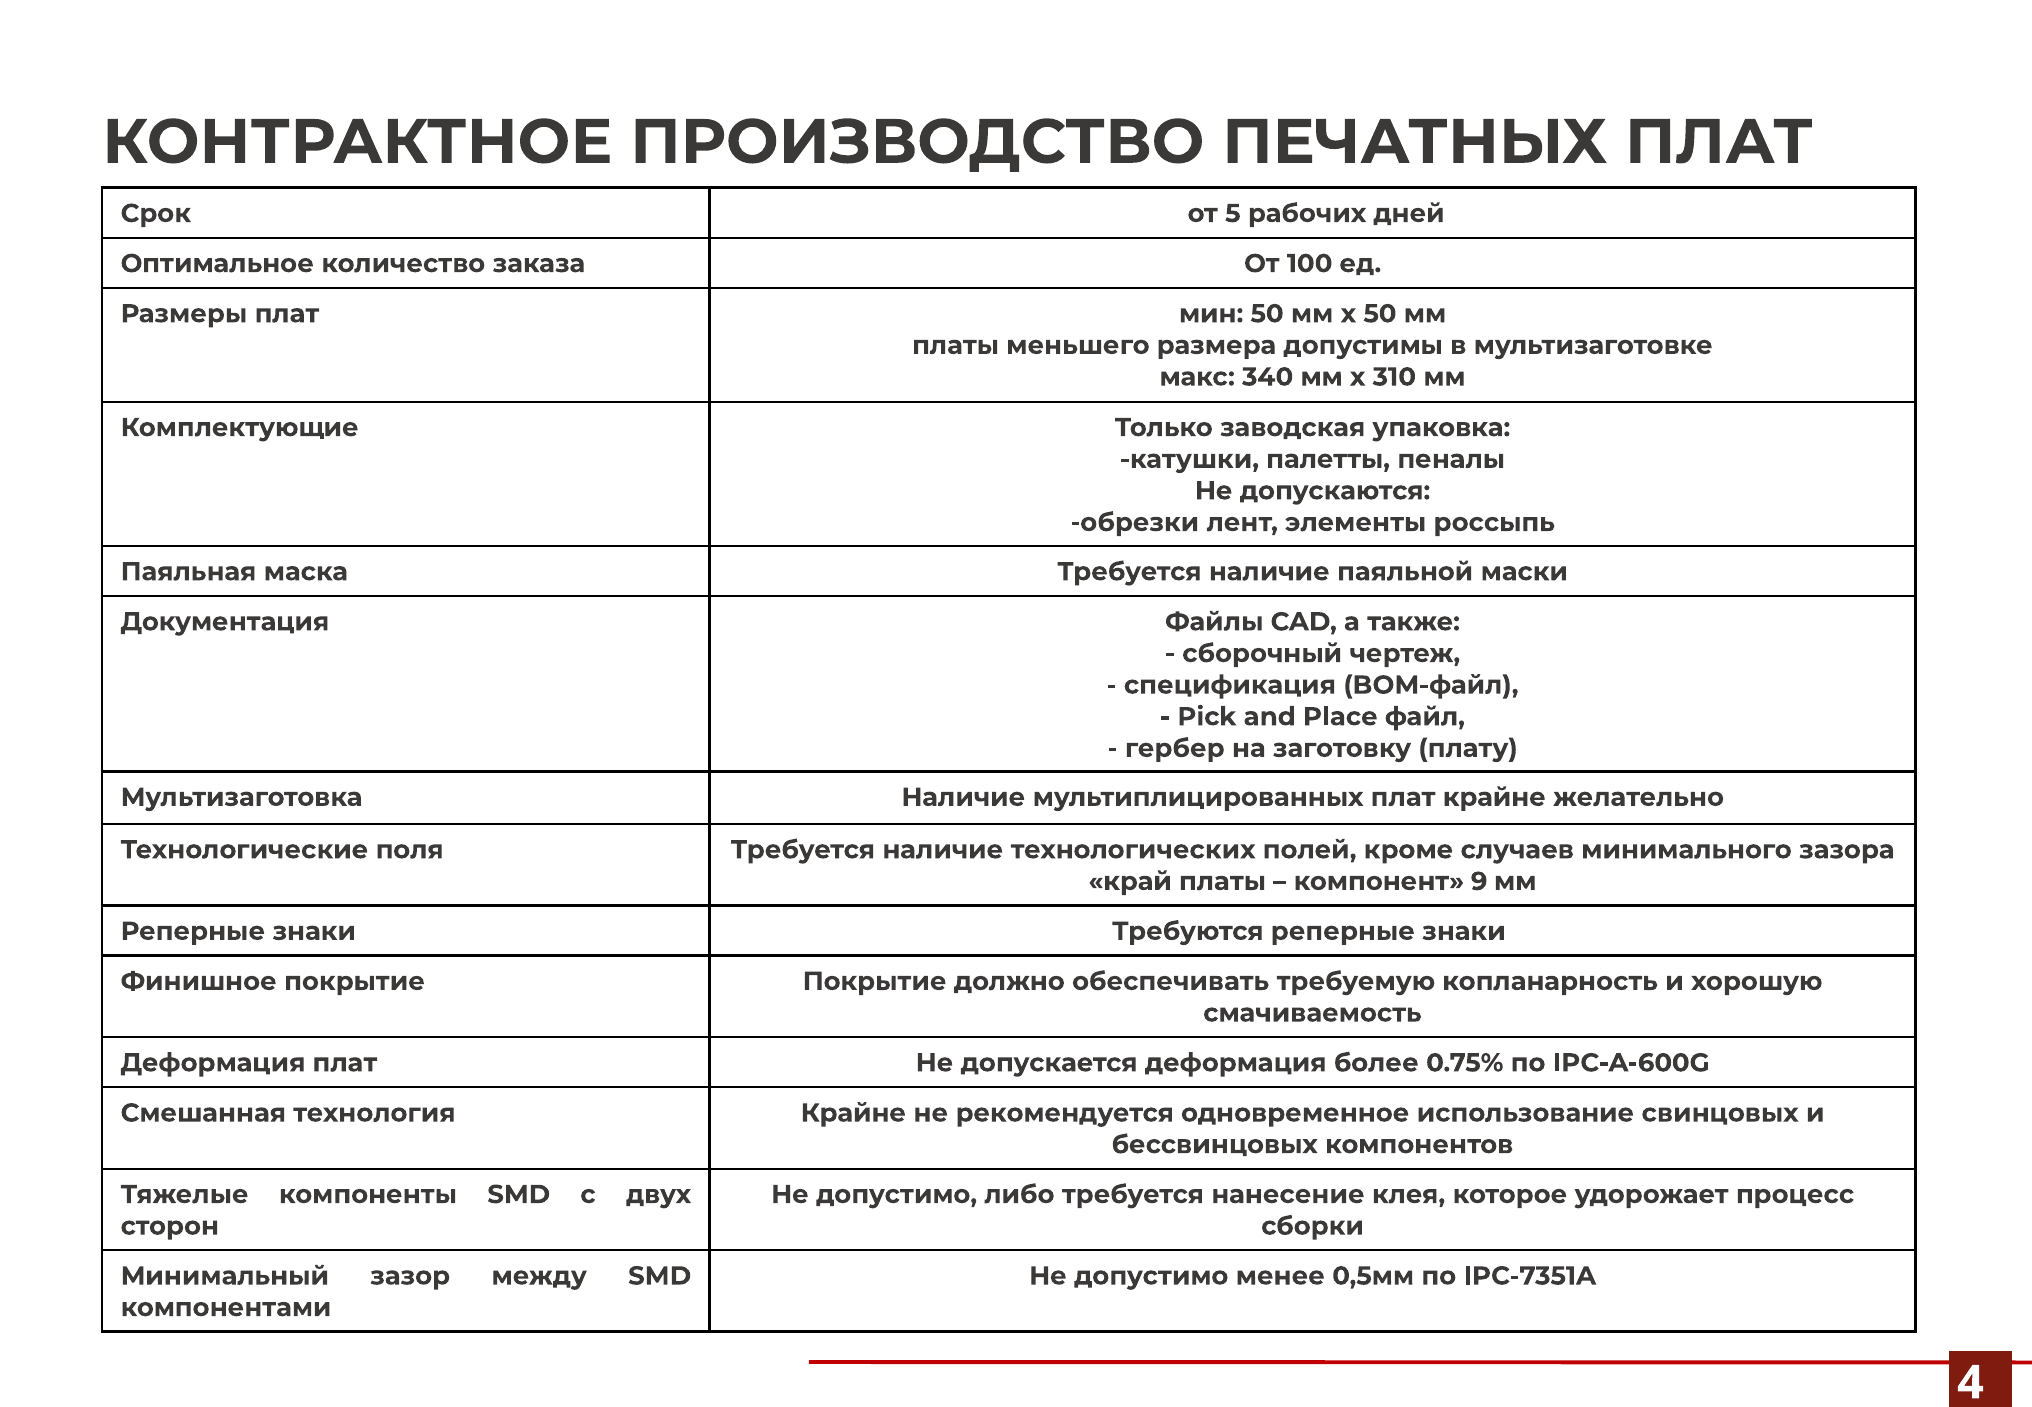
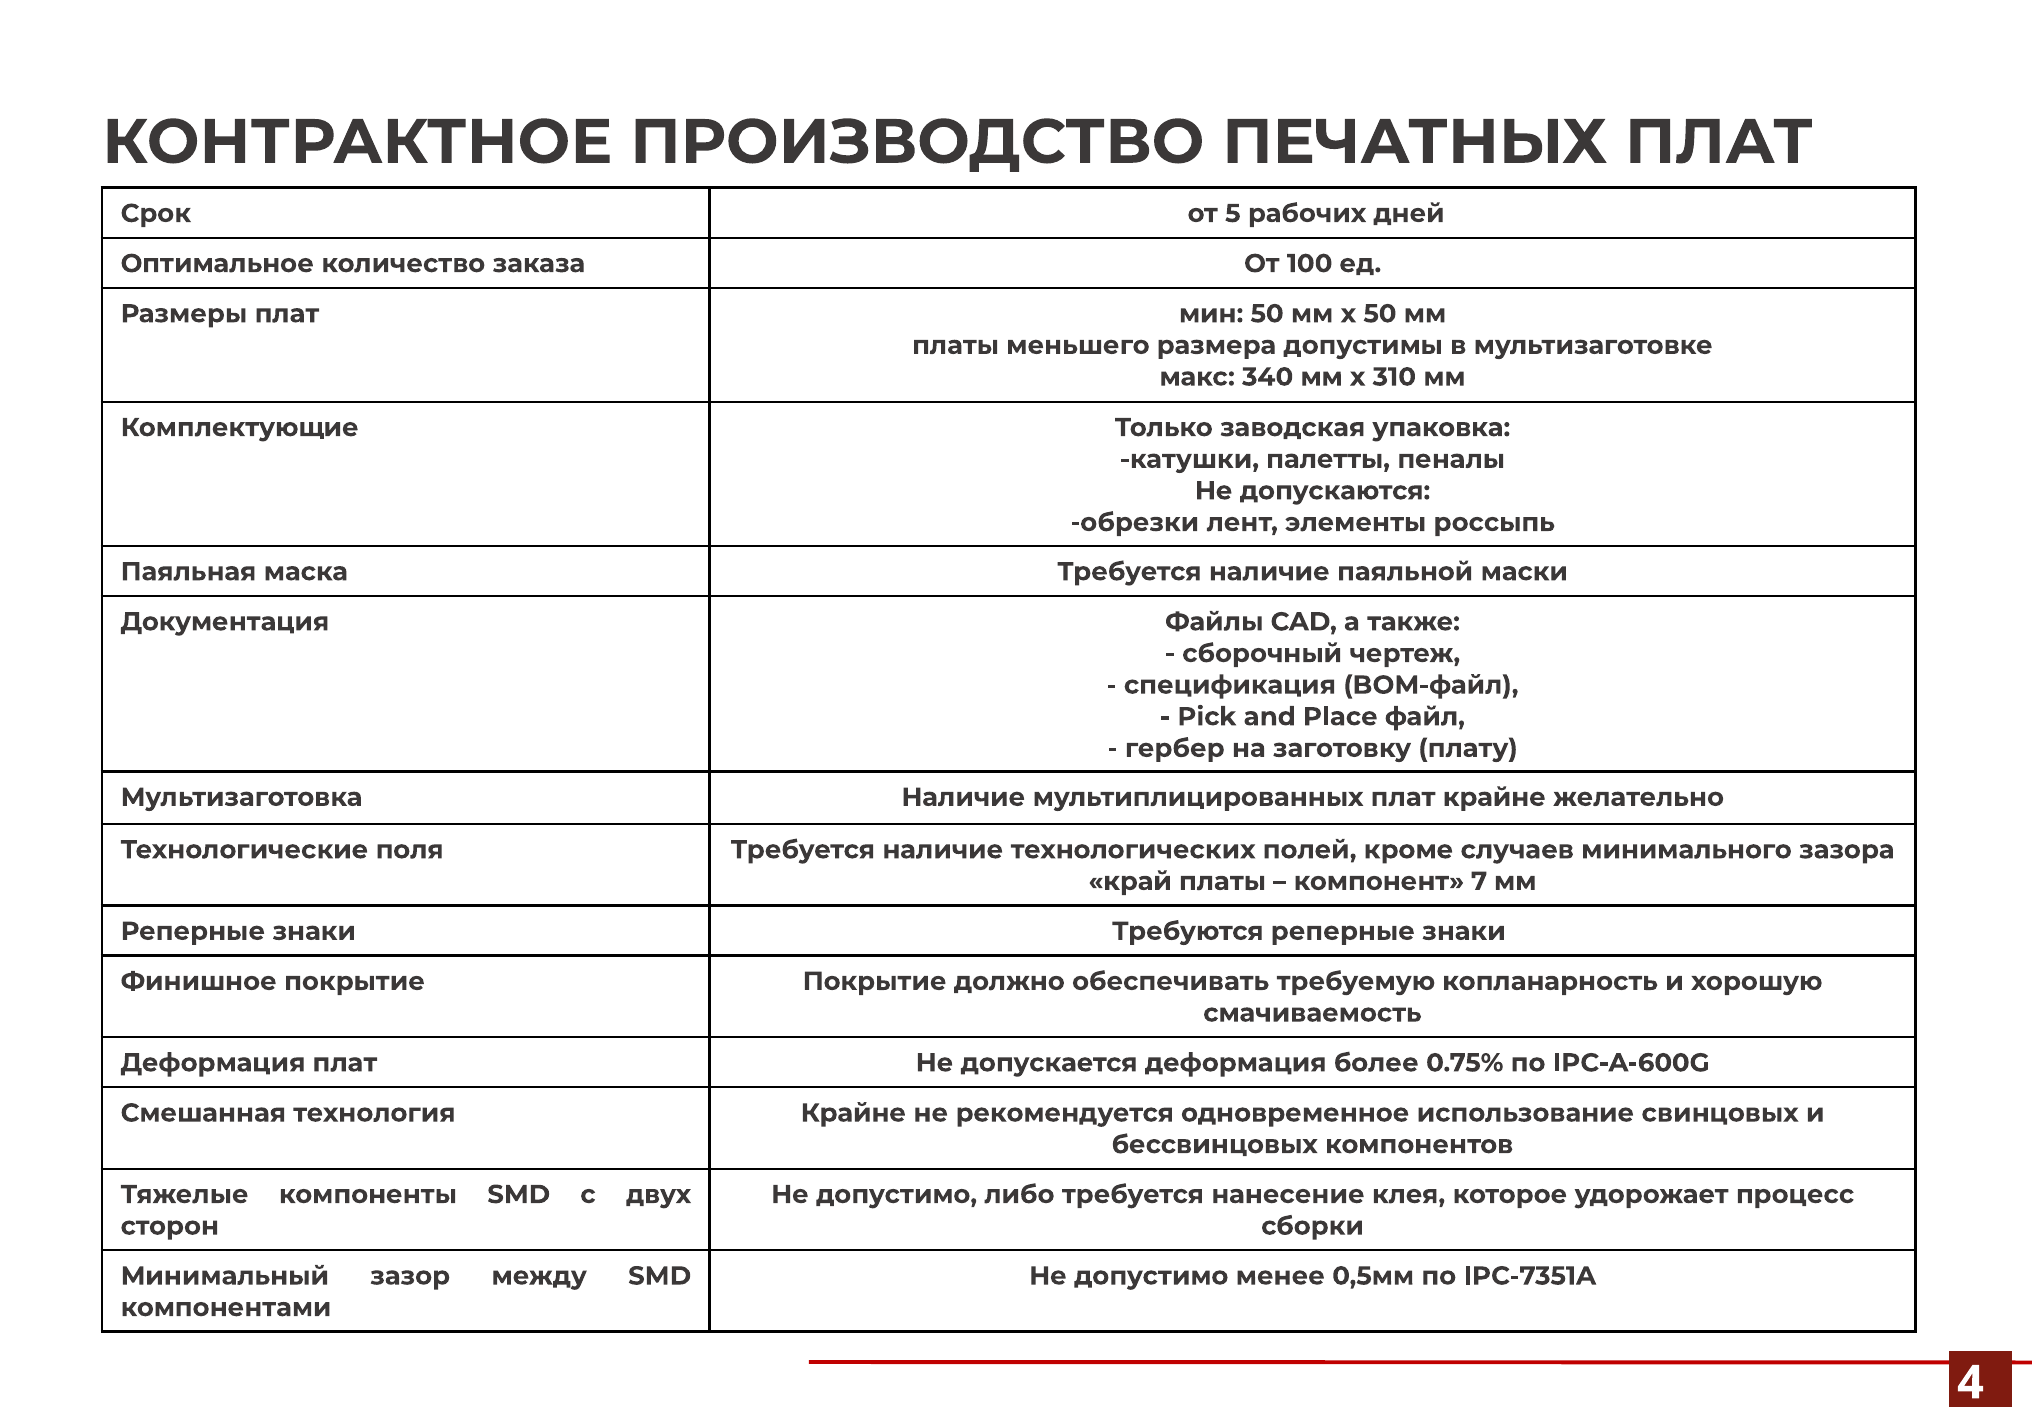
9: 9 -> 7 (1479, 881)
